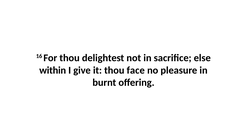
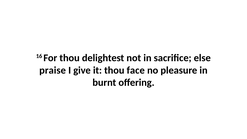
within: within -> praise (53, 70)
